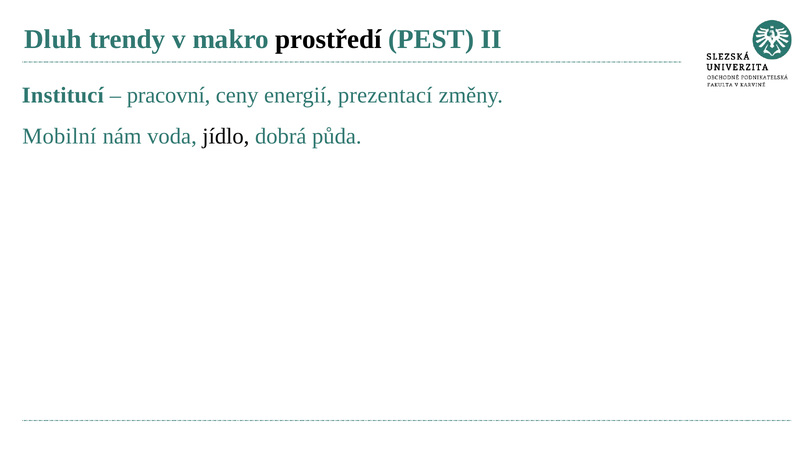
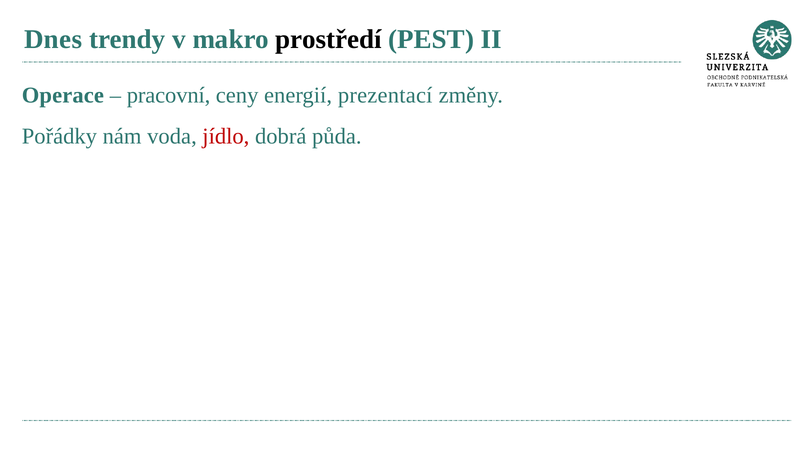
Dluh: Dluh -> Dnes (53, 39)
Institucí: Institucí -> Operace (63, 95)
Mobilní: Mobilní -> Pořádky (59, 136)
jídlo colour: black -> red (226, 136)
